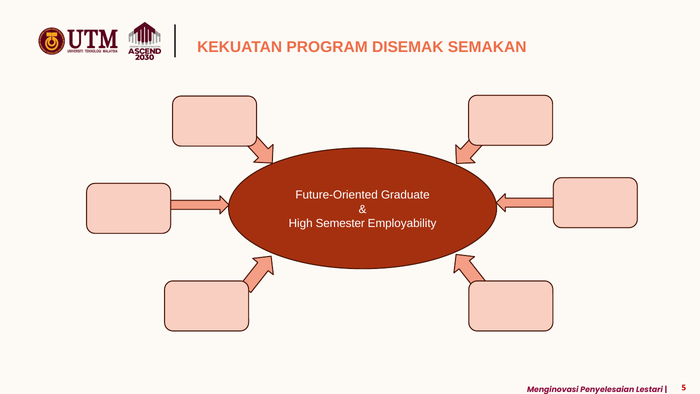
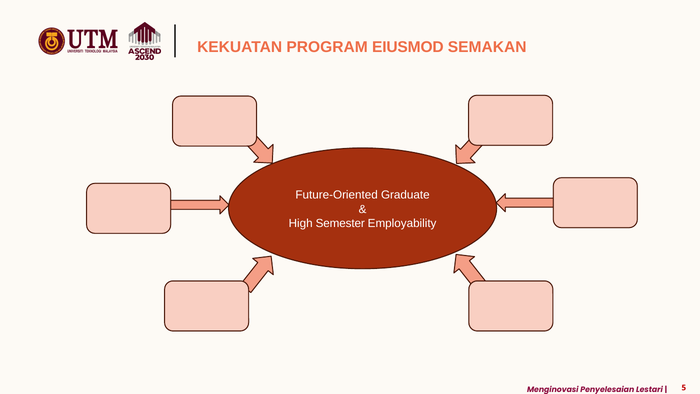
DISEMAK: DISEMAK -> EIUSMOD (408, 47)
